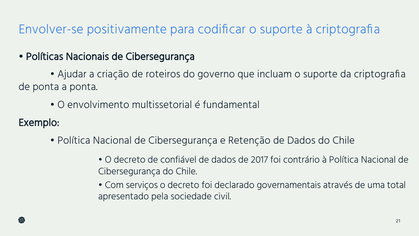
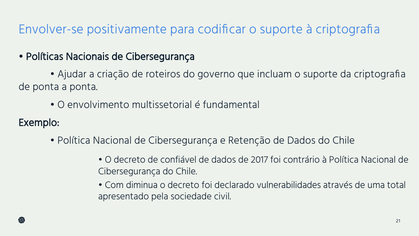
serviços: serviços -> diminua (142, 185)
governamentais: governamentais -> vulnerabilidades (289, 185)
